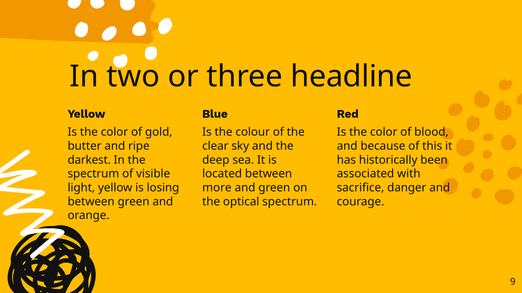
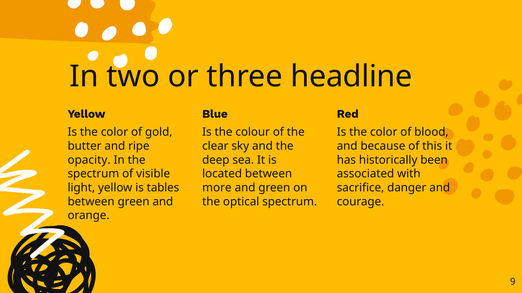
darkest: darkest -> opacity (89, 160)
losing: losing -> tables (163, 188)
